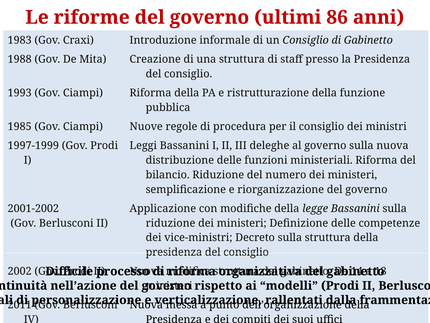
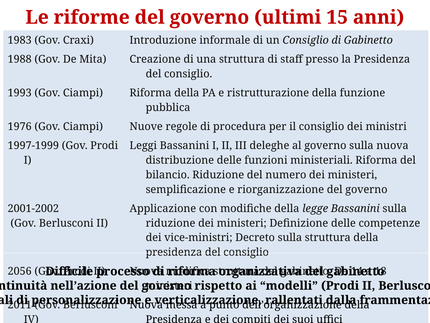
86: 86 -> 15 (337, 17)
1985: 1985 -> 1976 (20, 126)
2002: 2002 -> 2056 (20, 271)
